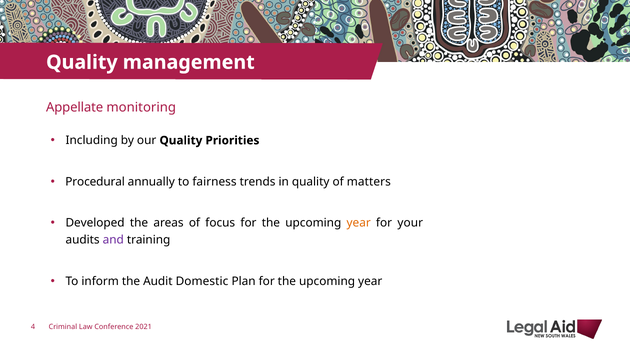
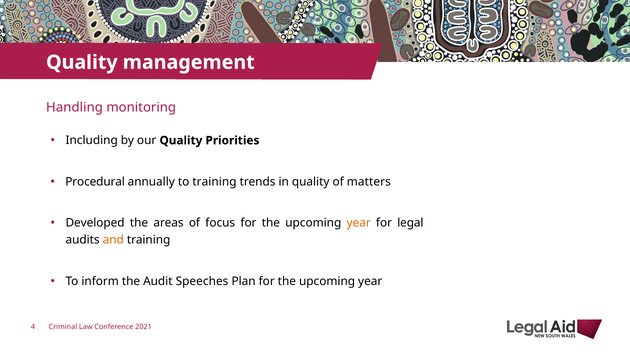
Appellate: Appellate -> Handling (75, 108)
to fairness: fairness -> training (214, 182)
your: your -> legal (410, 223)
and colour: purple -> orange (113, 240)
Domestic: Domestic -> Speeches (202, 282)
